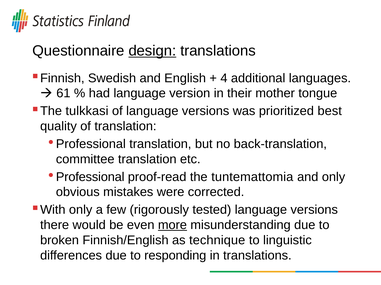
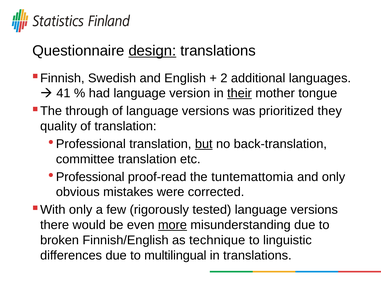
4: 4 -> 2 (224, 78)
61: 61 -> 41 (63, 94)
their underline: none -> present (240, 94)
tulkkasi: tulkkasi -> through (87, 111)
best: best -> they (330, 111)
but underline: none -> present (204, 144)
responding: responding -> multilingual (175, 256)
